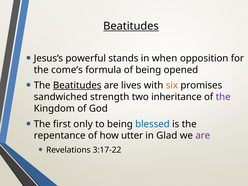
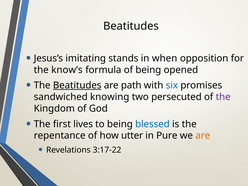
Beatitudes underline: present -> none (131, 26)
powerful: powerful -> imitating (86, 58)
come’s: come’s -> know’s (67, 70)
lives: lives -> path (131, 85)
six colour: orange -> blue (172, 85)
strength: strength -> knowing (110, 97)
inheritance: inheritance -> persecuted (176, 97)
only: only -> lives (83, 124)
Glad: Glad -> Pure (167, 136)
are colour: purple -> orange (203, 136)
